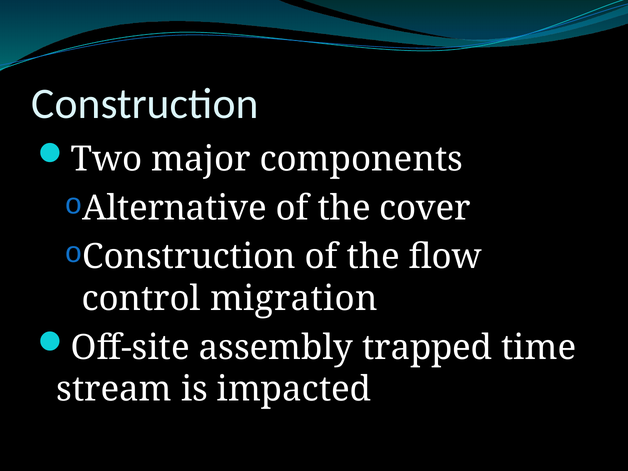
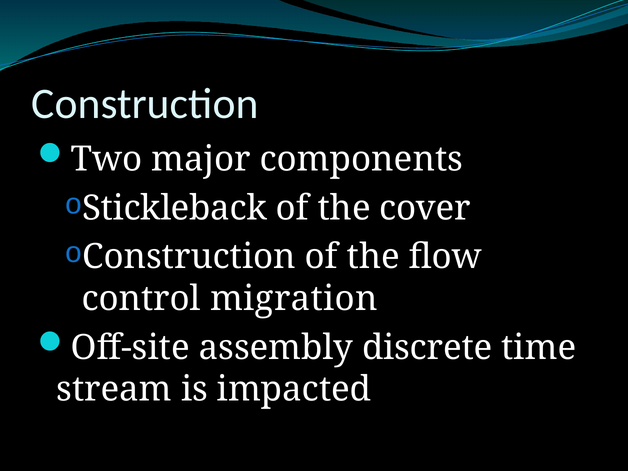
Alternative: Alternative -> Stickleback (175, 208)
trapped: trapped -> discrete (427, 348)
